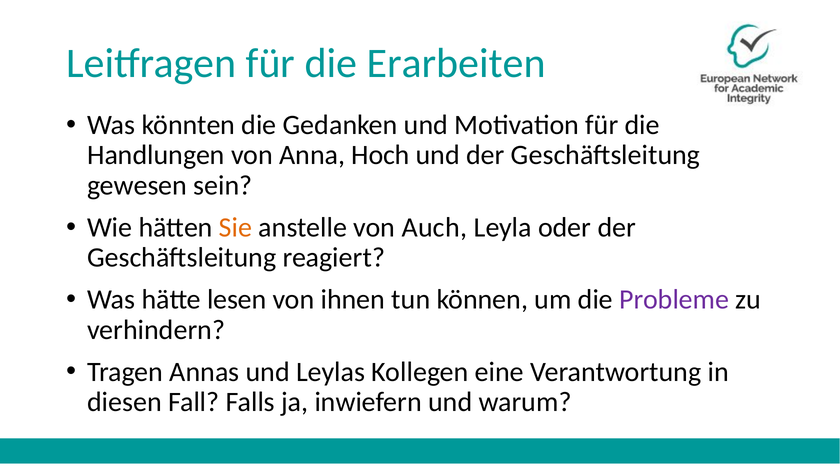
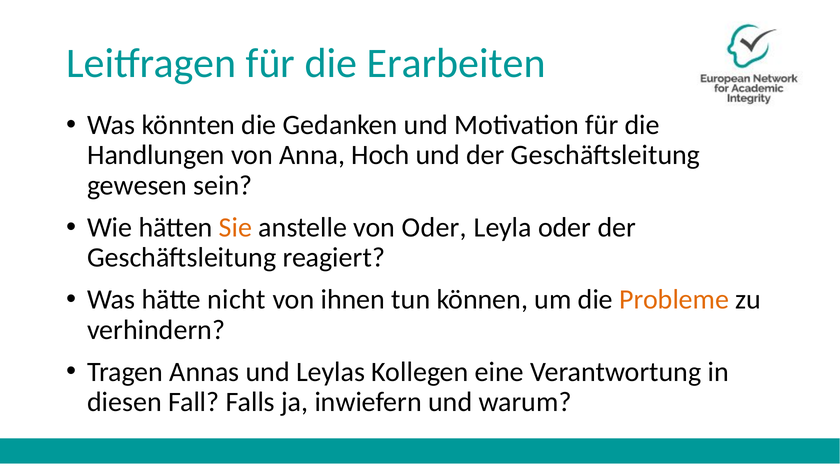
von Auch: Auch -> Oder (434, 227)
lesen: lesen -> nicht (237, 299)
Probleme colour: purple -> orange (674, 299)
